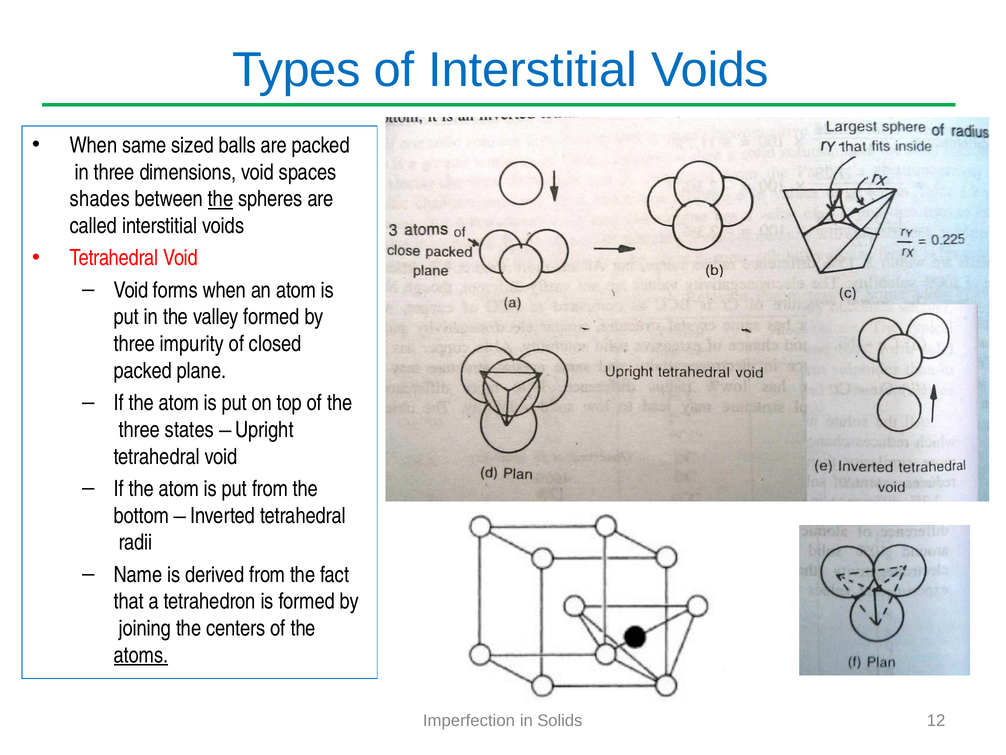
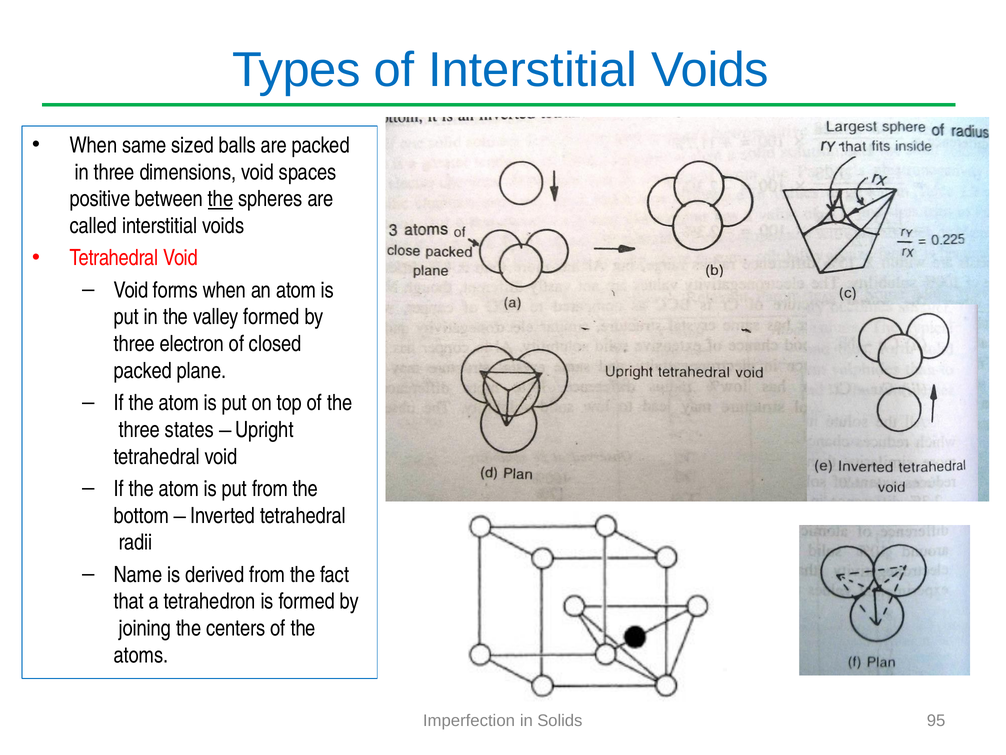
shades: shades -> positive (100, 199)
impurity: impurity -> electron (192, 344)
atoms underline: present -> none (141, 655)
12: 12 -> 95 (936, 720)
